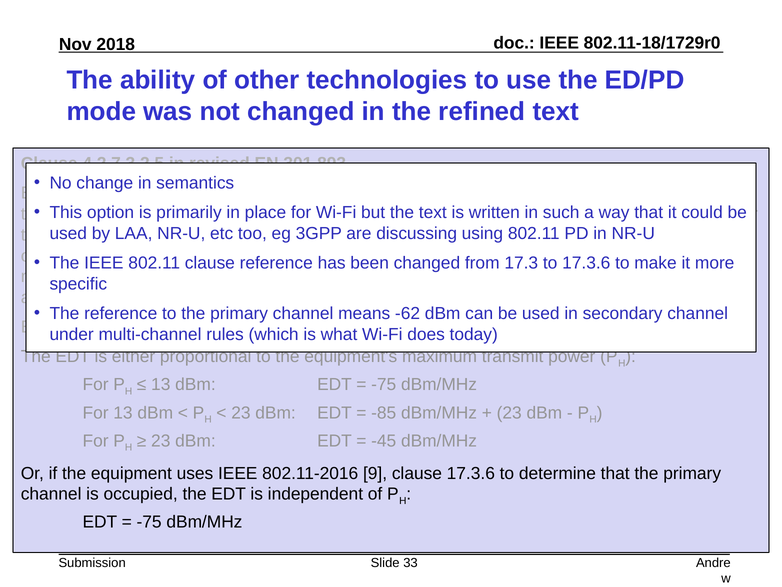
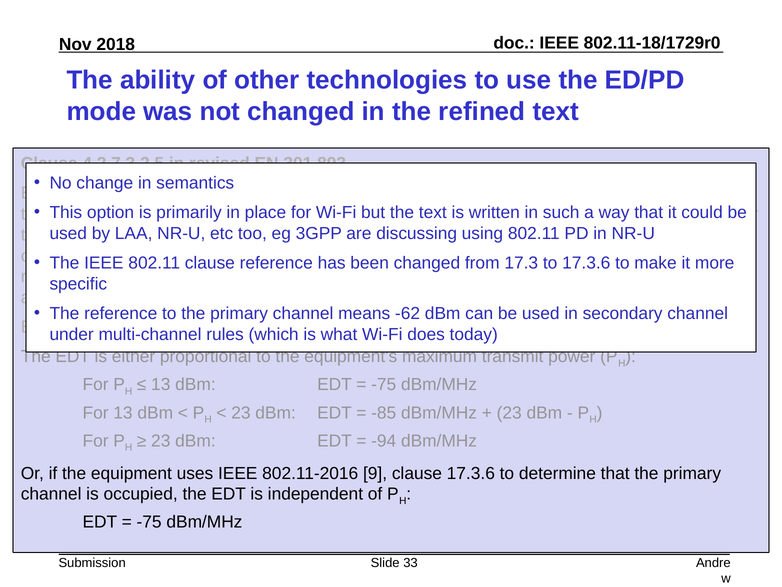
-45: -45 -> -94 (384, 441)
